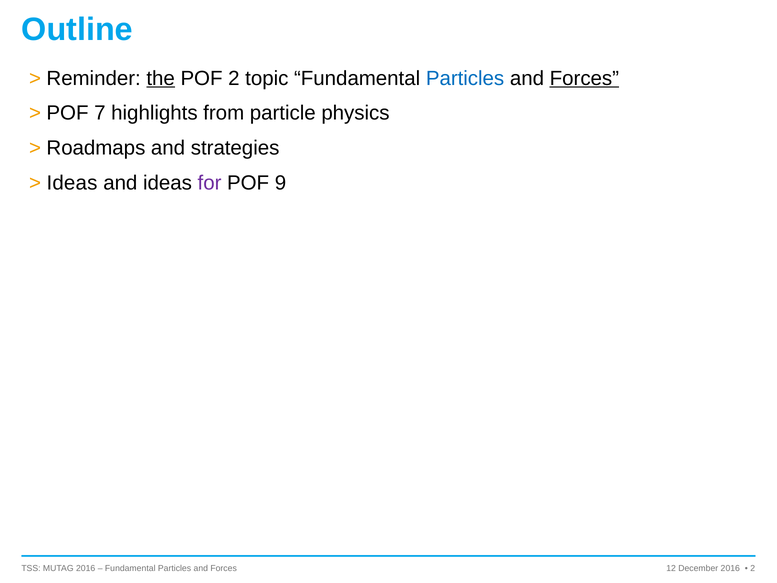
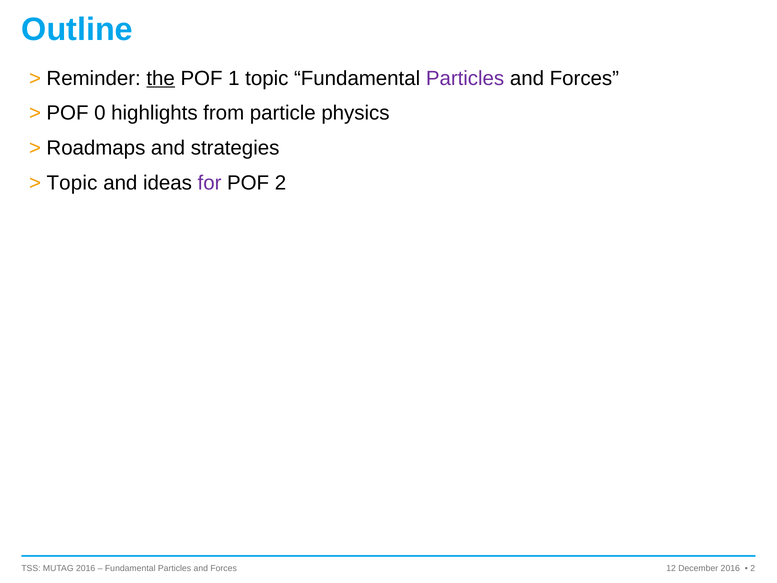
POF 2: 2 -> 1 (234, 78)
Particles colour: blue -> purple (465, 78)
Forces underline: present -> none (584, 78)
7: 7 -> 0 (100, 113)
Ideas: Ideas -> Topic (72, 183)
POF 9: 9 -> 2 (280, 183)
